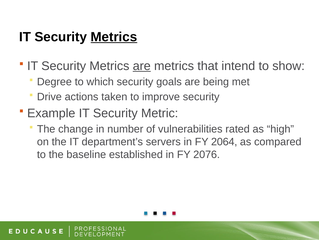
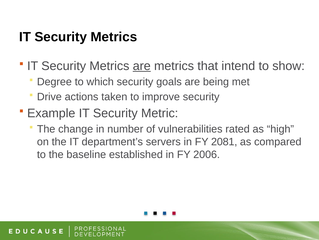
Metrics underline: present -> none (114, 37)
2064: 2064 -> 2081 (224, 141)
2076: 2076 -> 2006 (207, 154)
